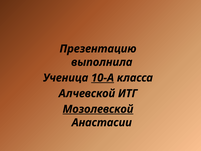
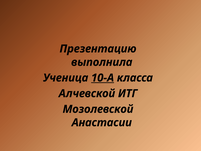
Мозолевской underline: present -> none (98, 109)
